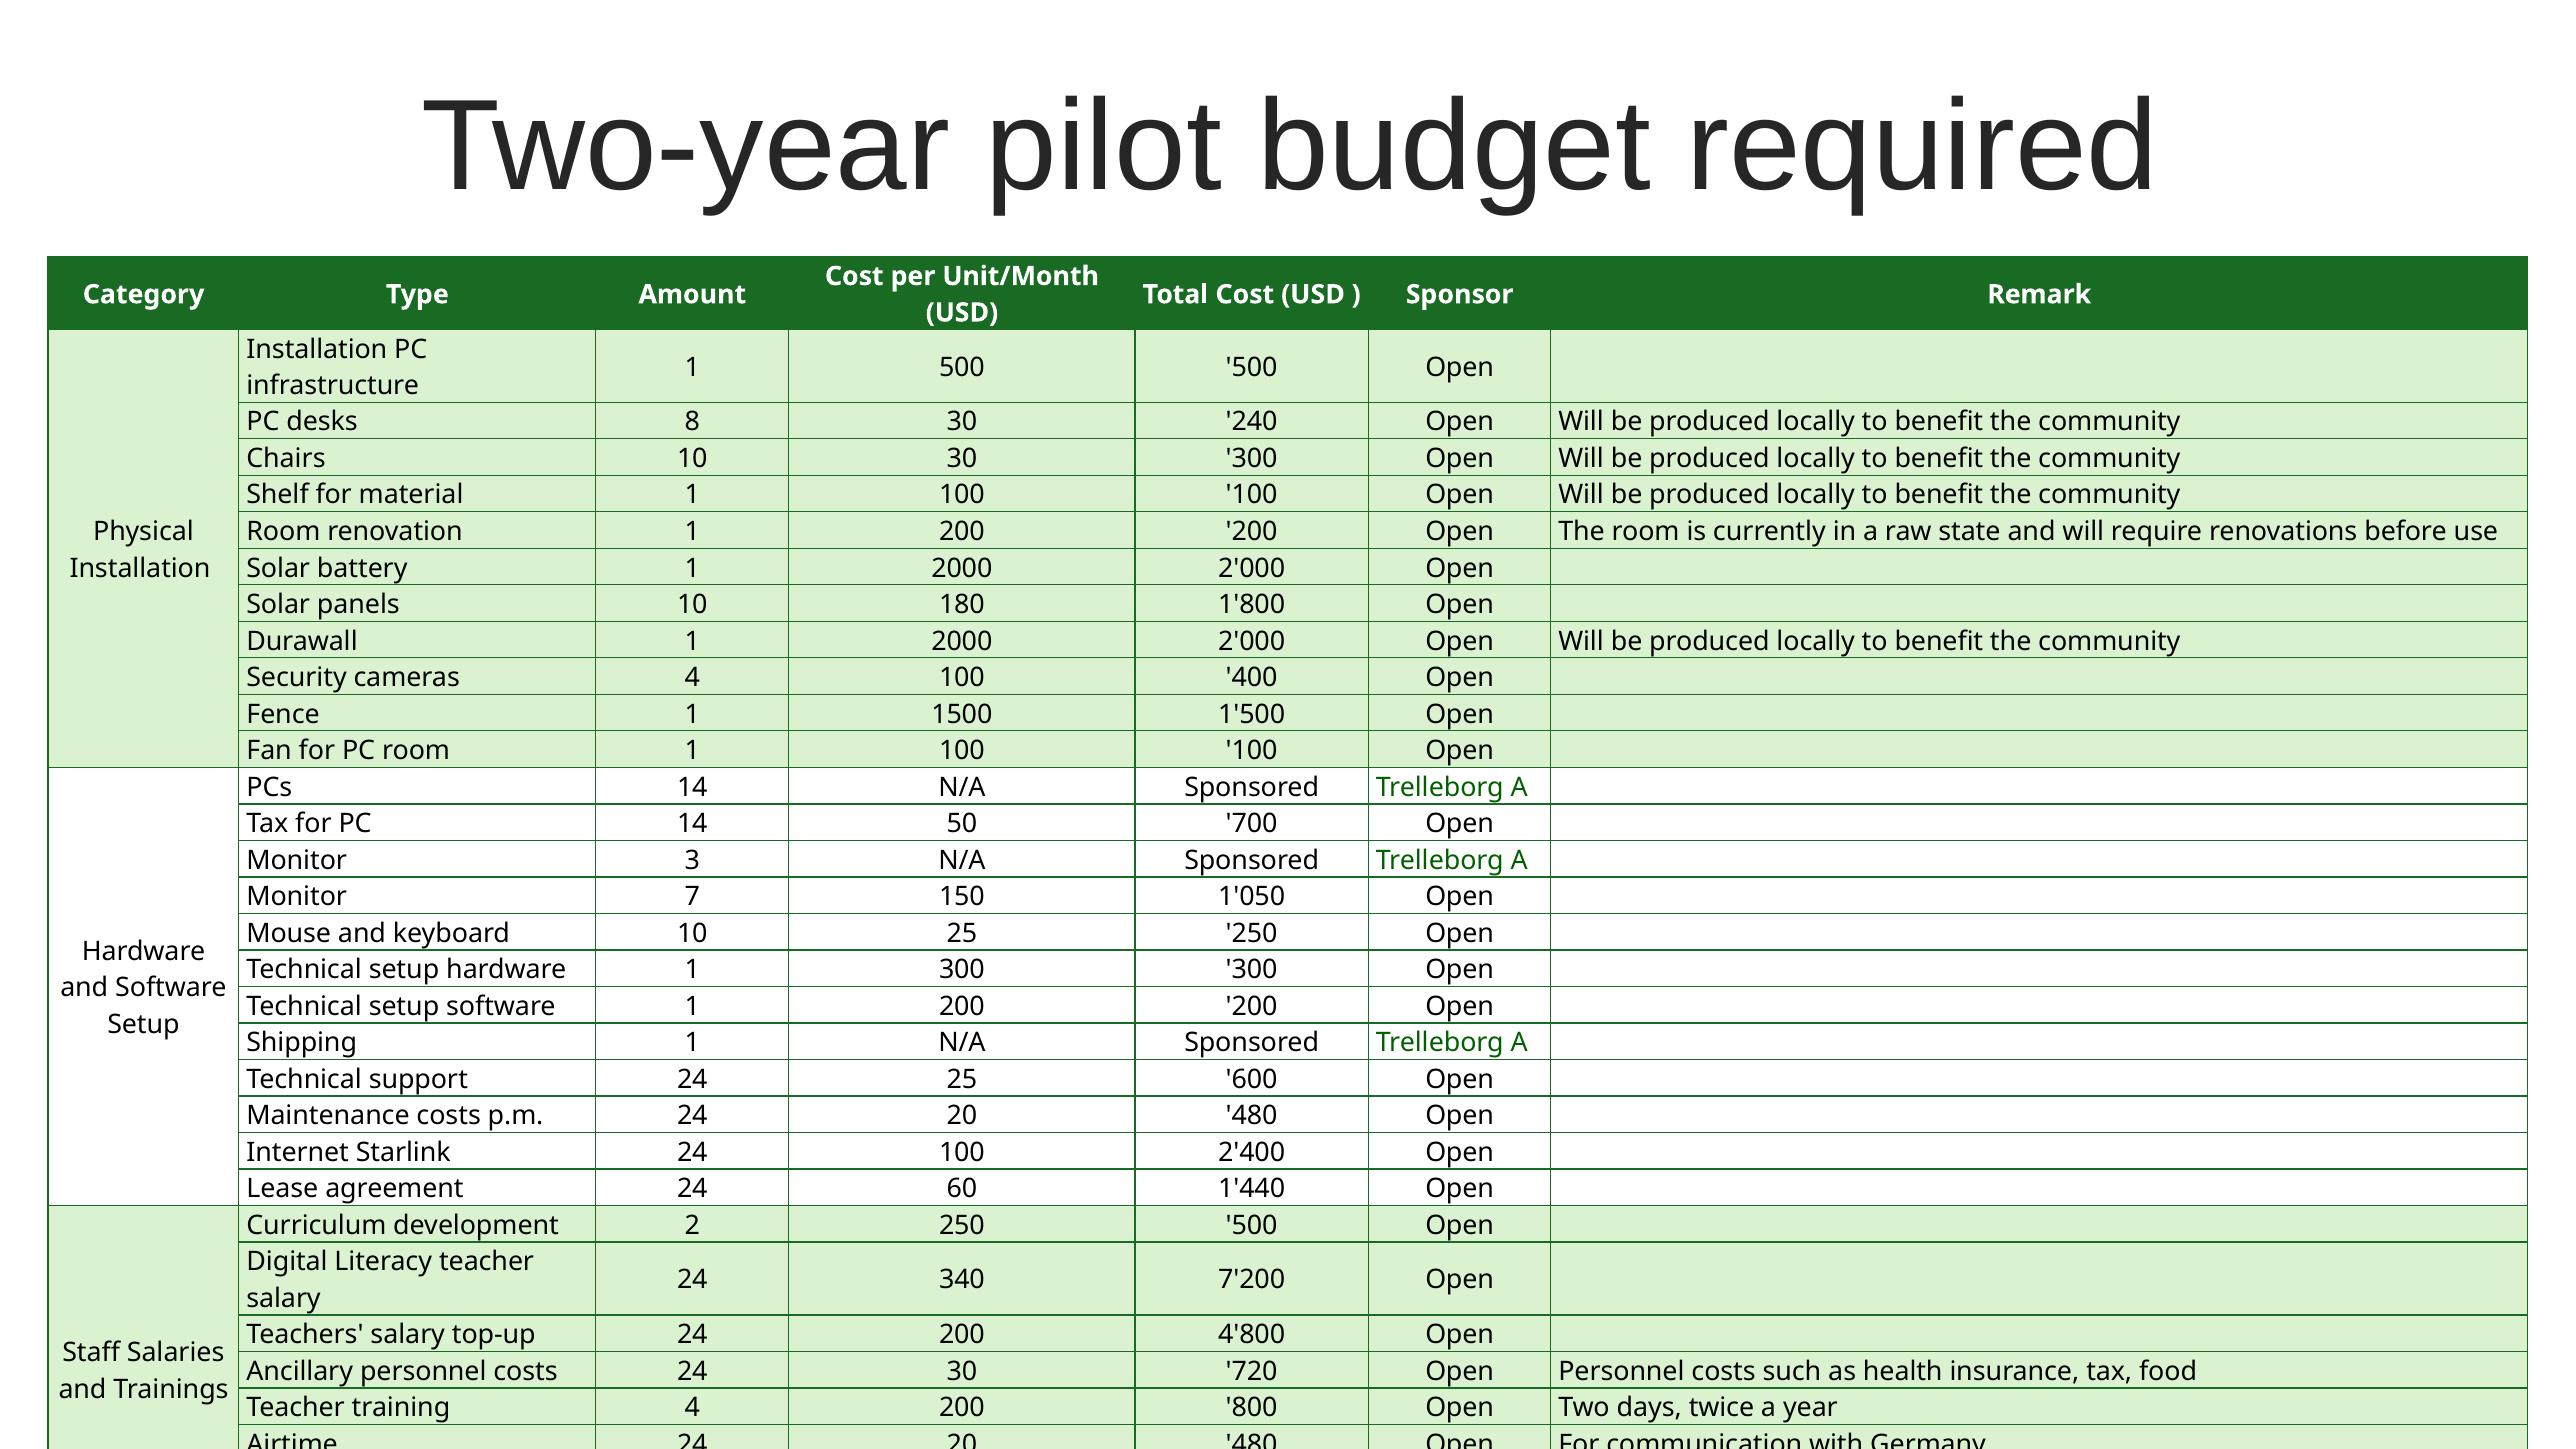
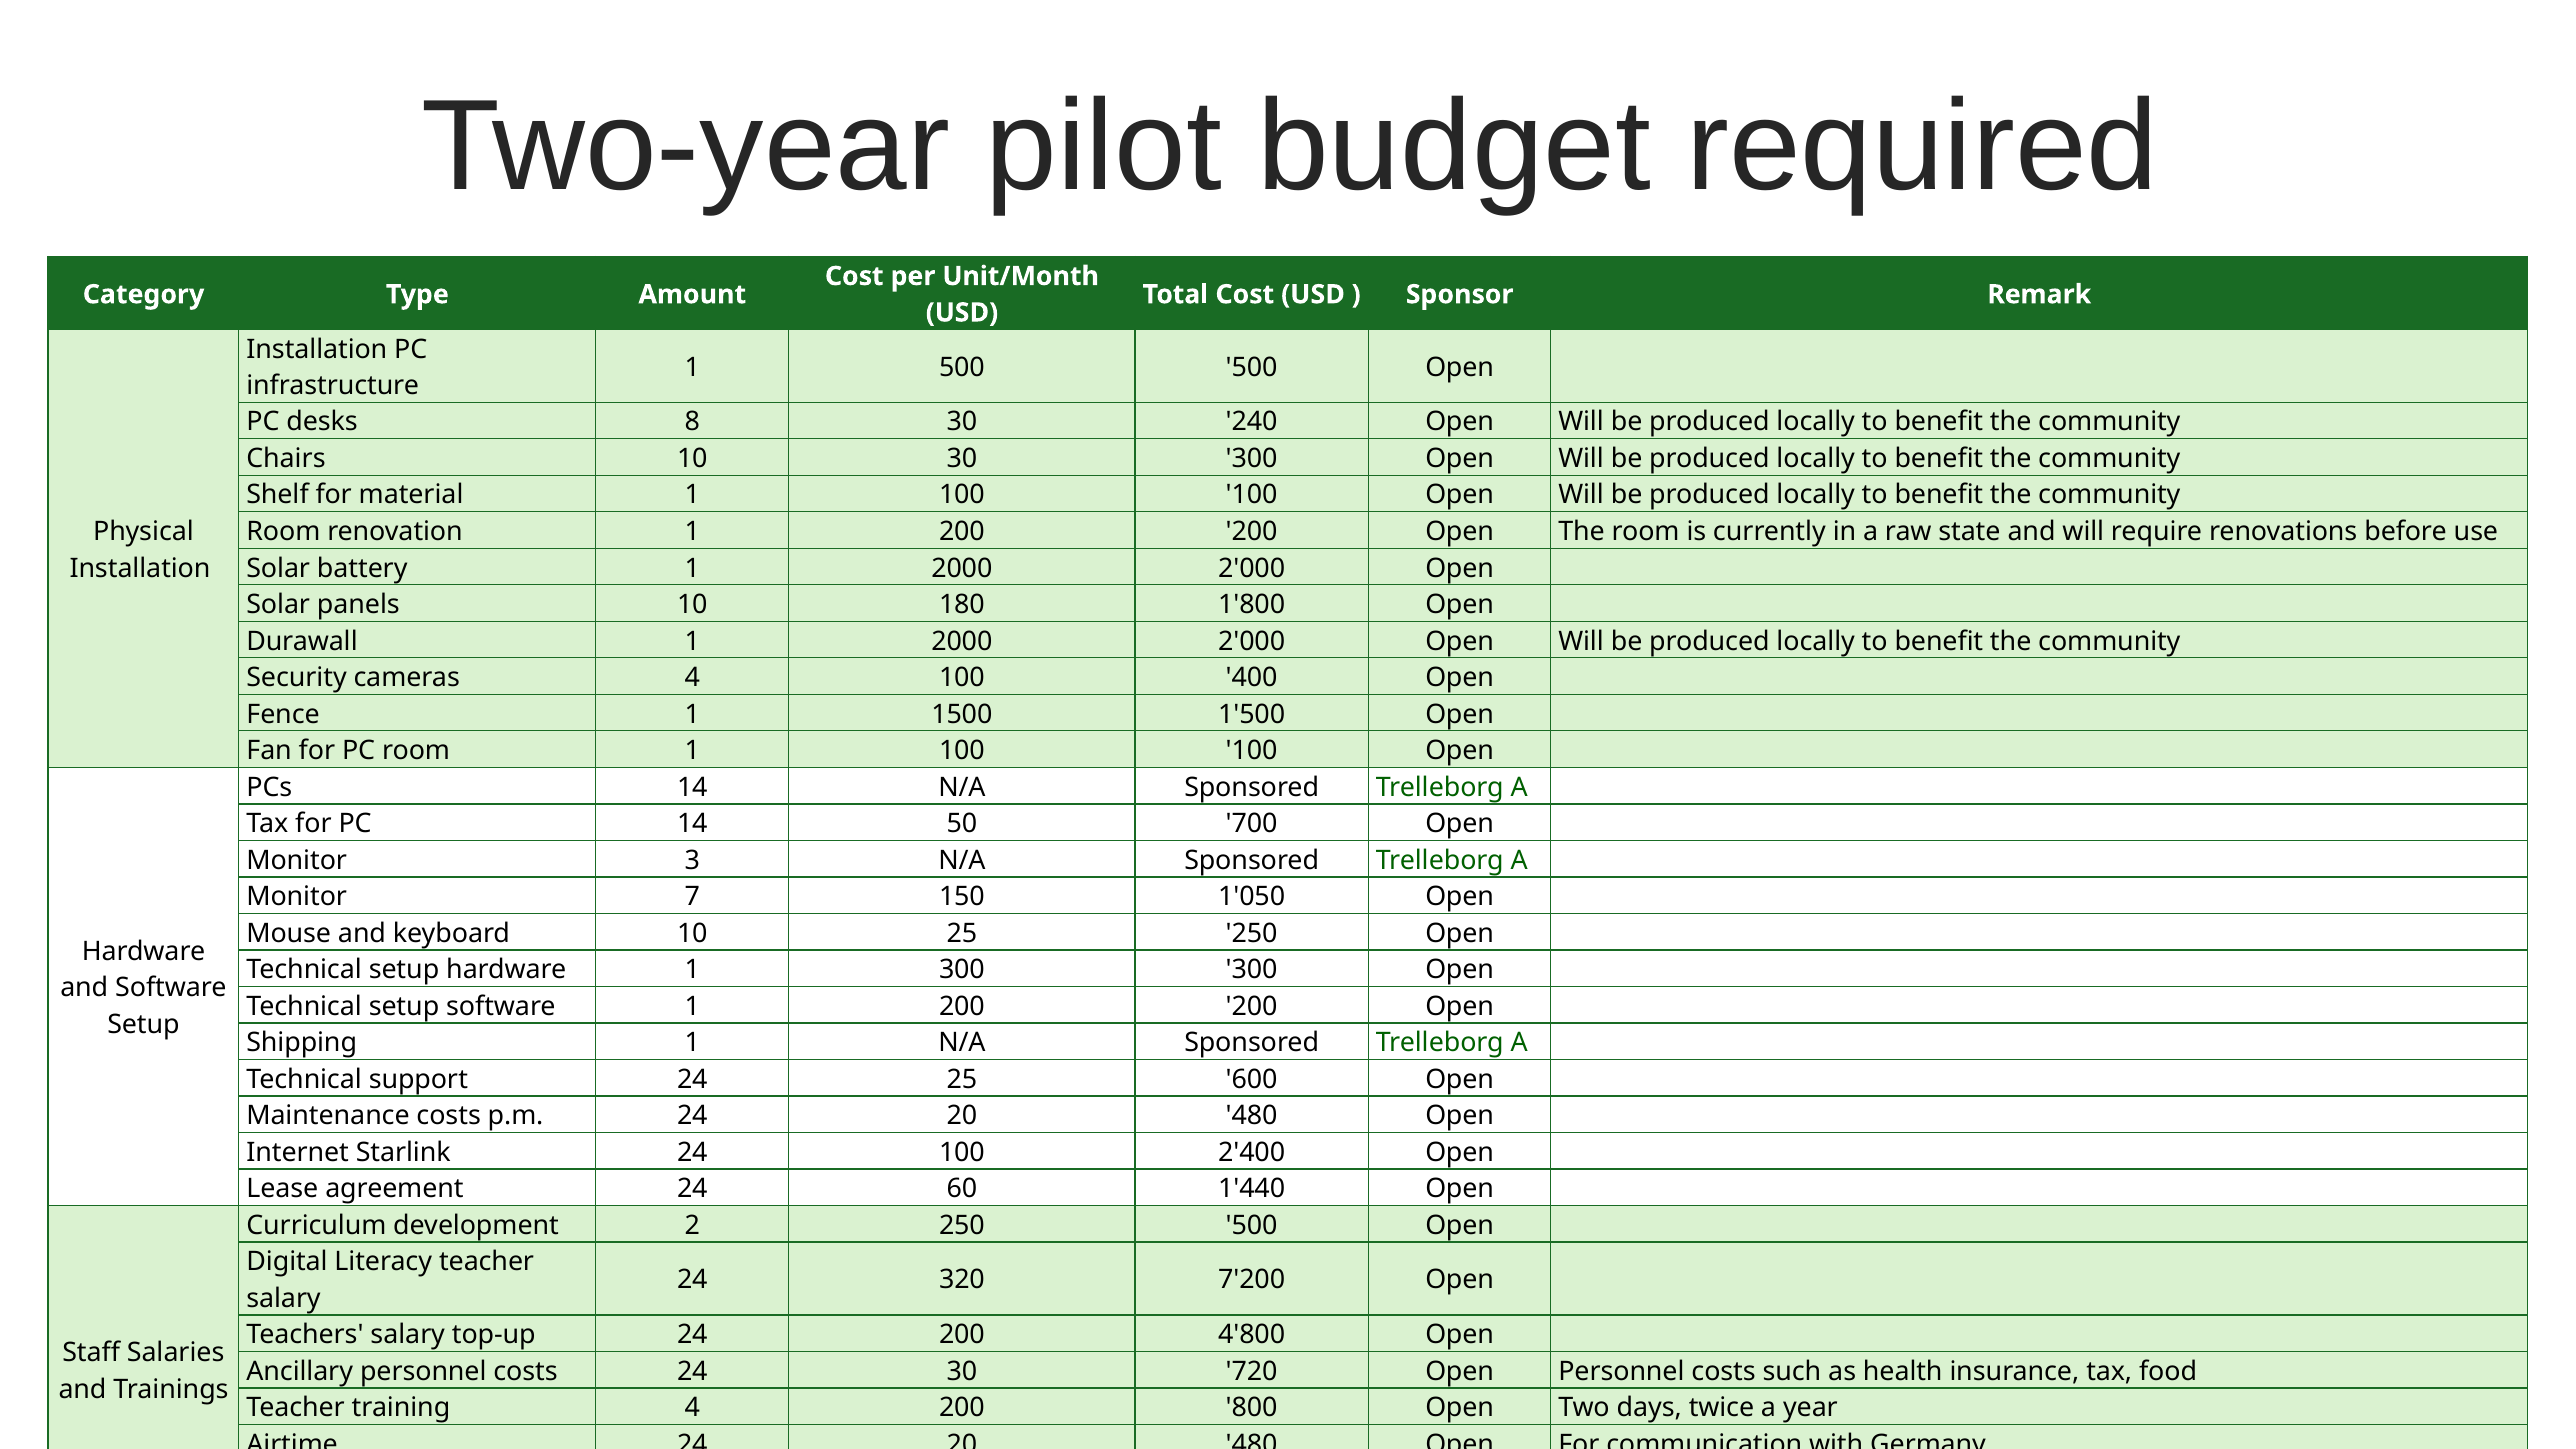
340: 340 -> 320 (962, 1280)
